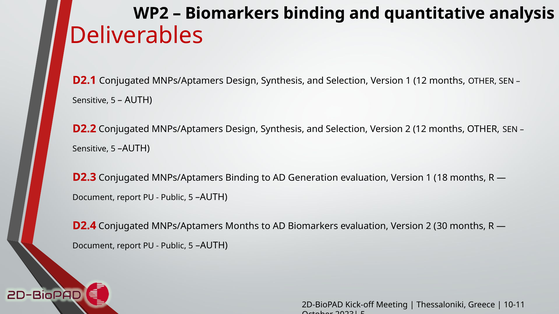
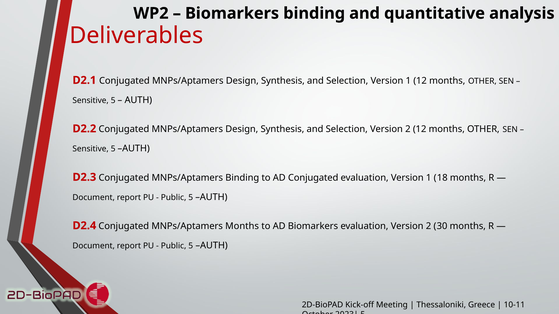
AD Generation: Generation -> Conjugated (313, 178)
